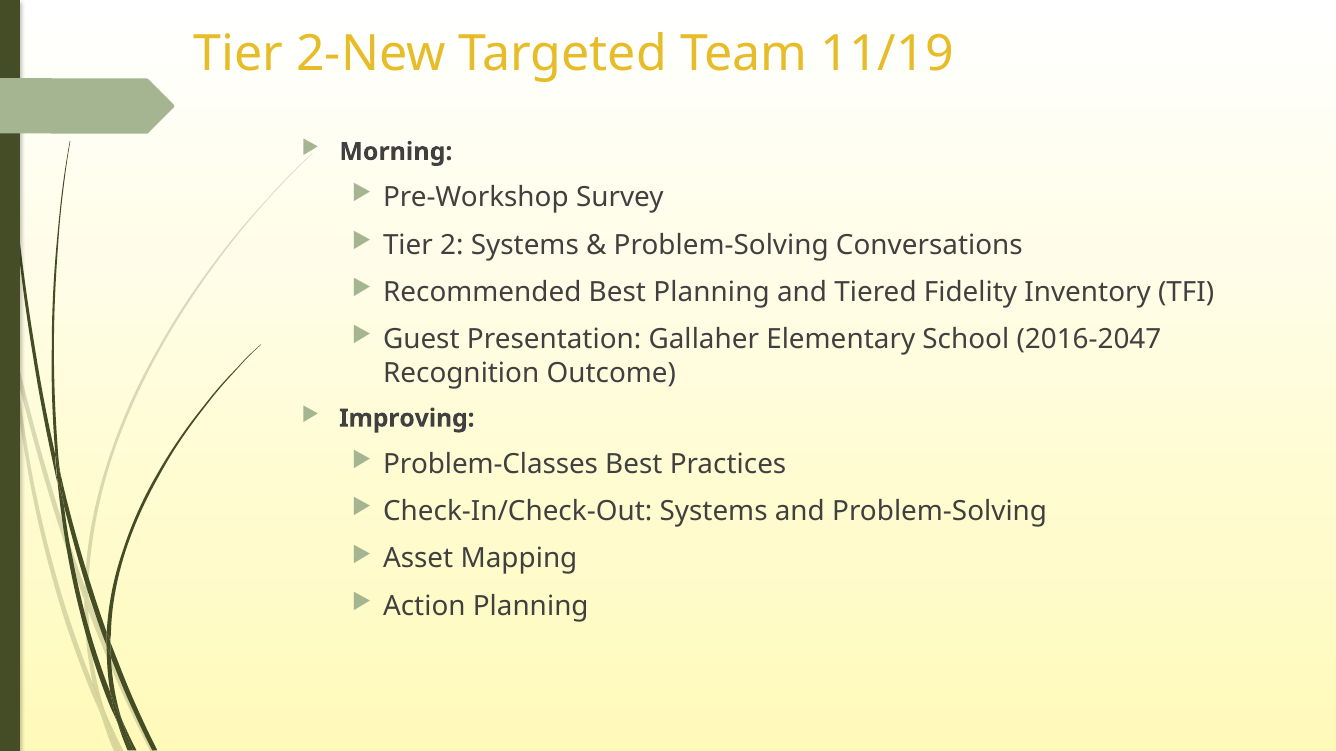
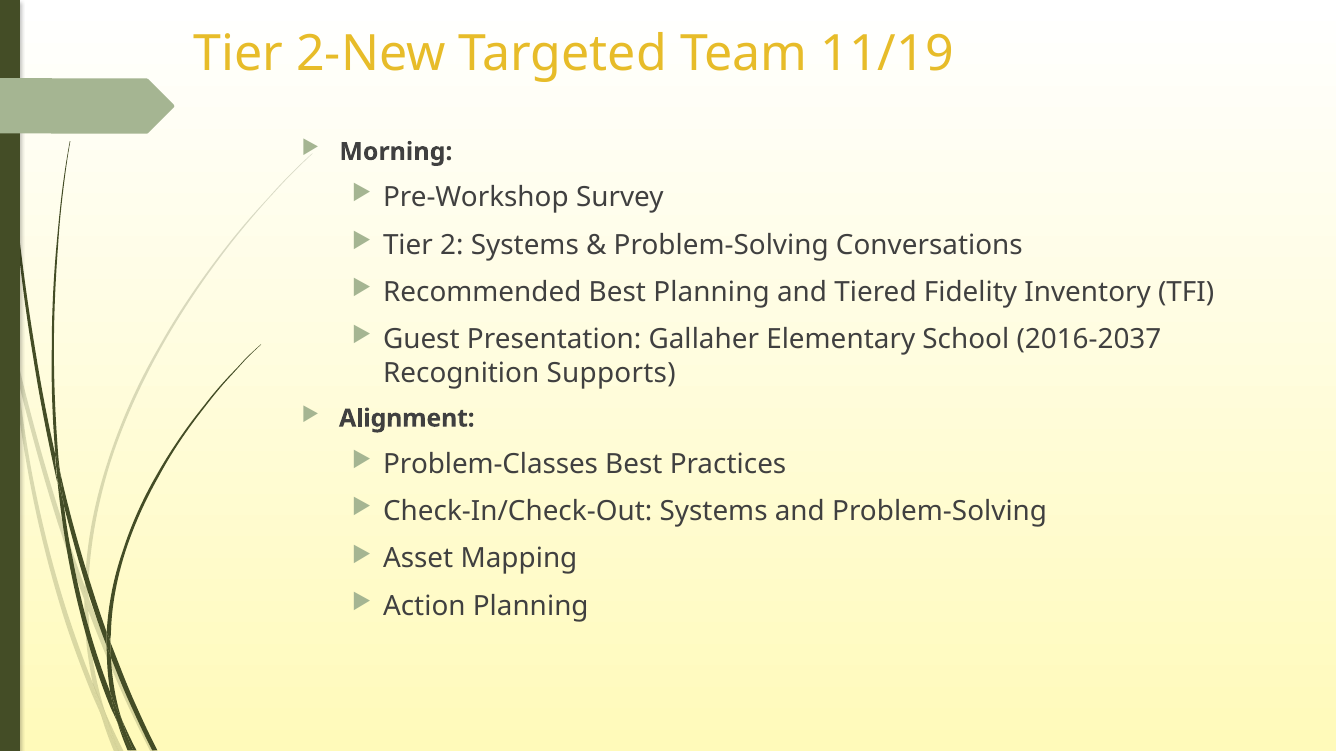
2016-2047: 2016-2047 -> 2016-2037 (1089, 340)
Outcome: Outcome -> Supports (611, 373)
Improving: Improving -> Alignment (407, 419)
